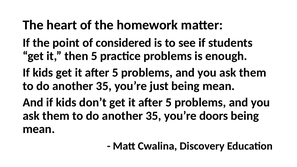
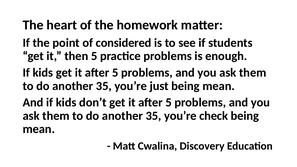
doors: doors -> check (214, 116)
